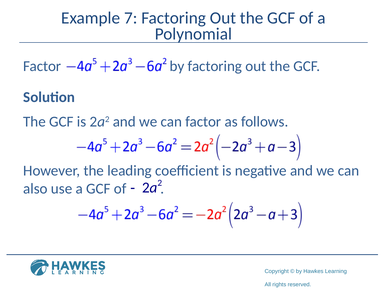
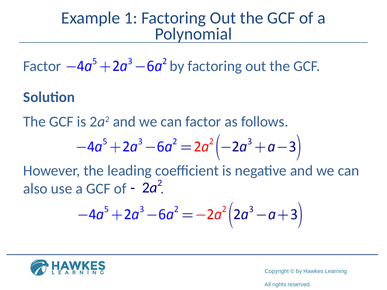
7: 7 -> 1 (131, 18)
